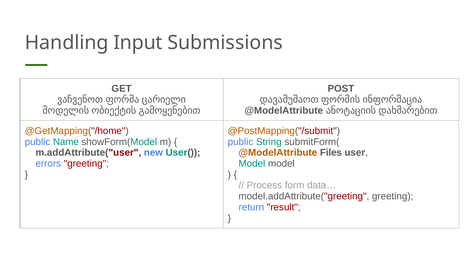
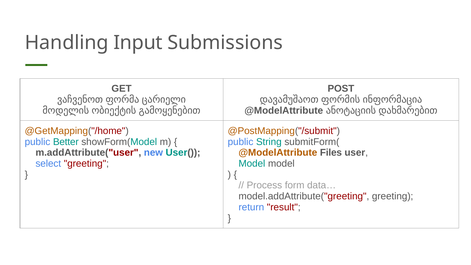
Name: Name -> Better (66, 142)
errors: errors -> select (48, 164)
